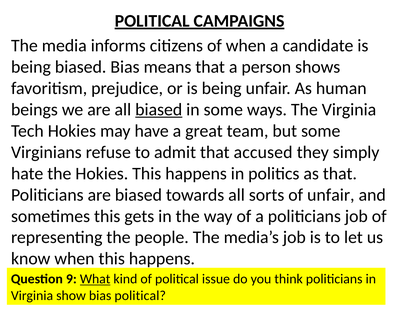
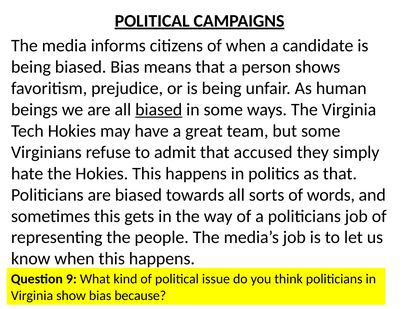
of unfair: unfair -> words (331, 195)
What underline: present -> none (95, 280)
bias political: political -> because (140, 296)
